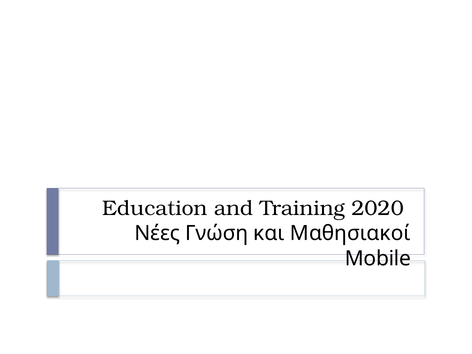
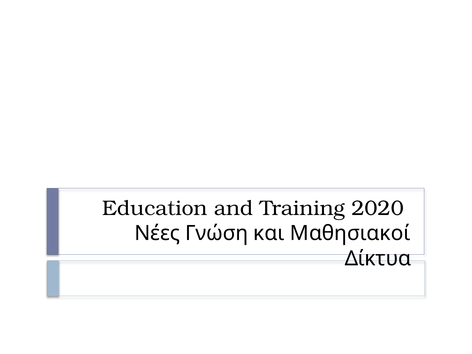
Mobile: Mobile -> Δίκτυα (378, 259)
